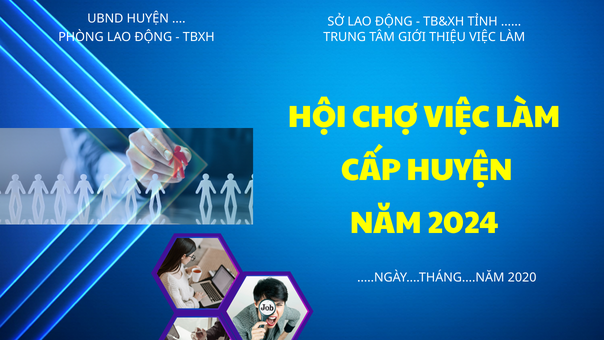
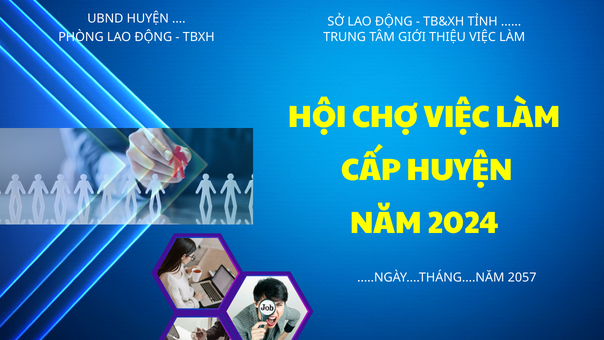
2020: 2020 -> 2057 (522, 277)
